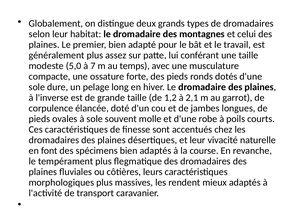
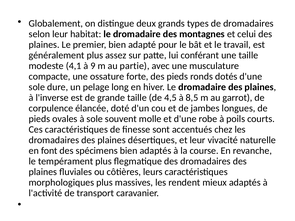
5,0: 5,0 -> 4,1 (74, 66)
7: 7 -> 9 (93, 66)
temps: temps -> partie (135, 66)
1,2: 1,2 -> 4,5 (170, 98)
2,1: 2,1 -> 8,5 (192, 98)
